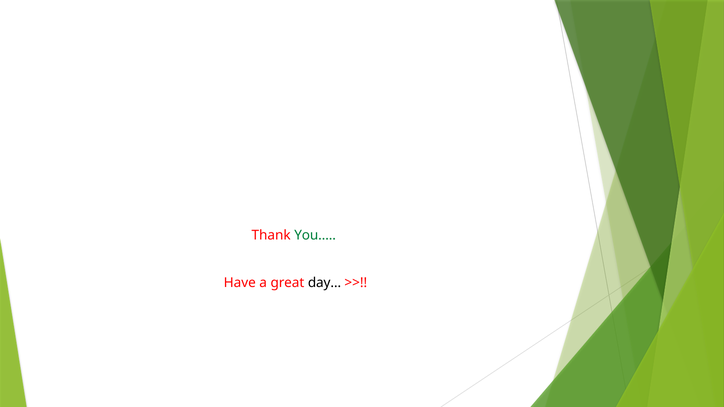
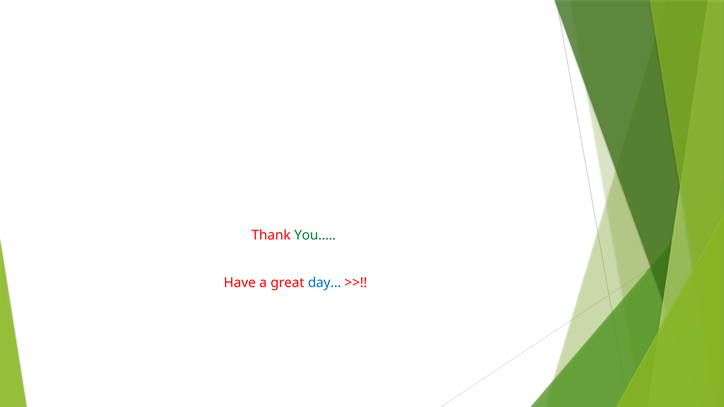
day… colour: black -> blue (325, 283)
